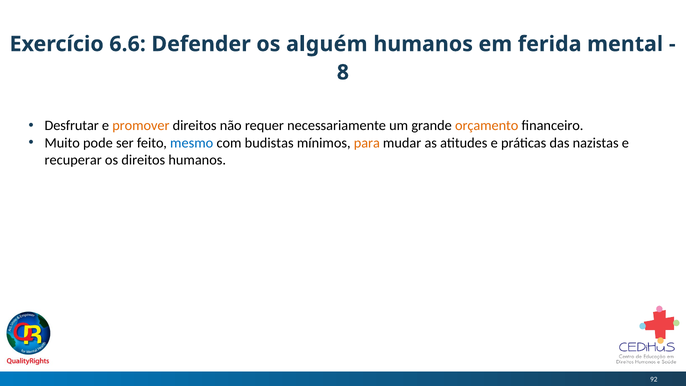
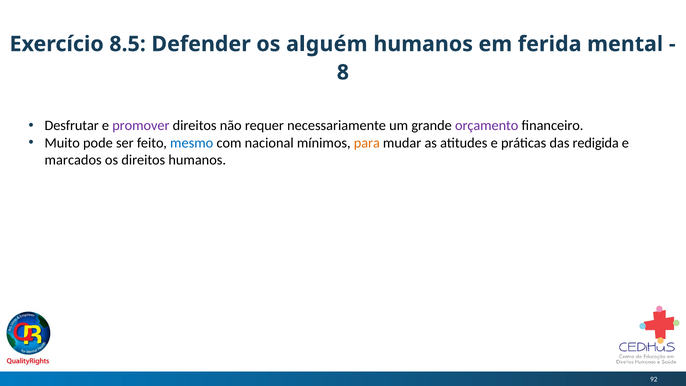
6.6: 6.6 -> 8.5 (128, 44)
promover colour: orange -> purple (141, 126)
orçamento colour: orange -> purple (487, 126)
budistas: budistas -> nacional (269, 143)
nazistas: nazistas -> redigida (596, 143)
recuperar: recuperar -> marcados (73, 160)
